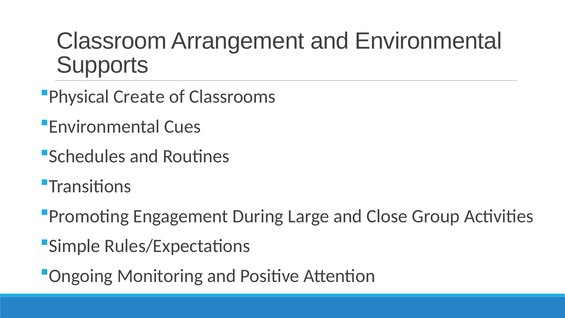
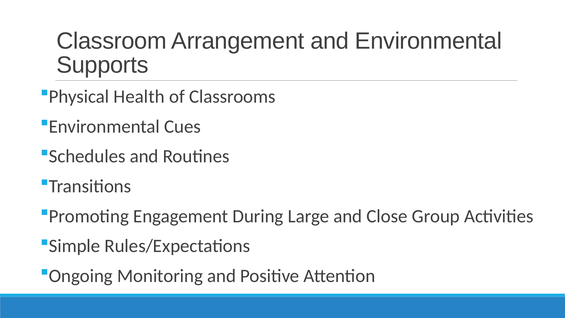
Create: Create -> Health (139, 97)
